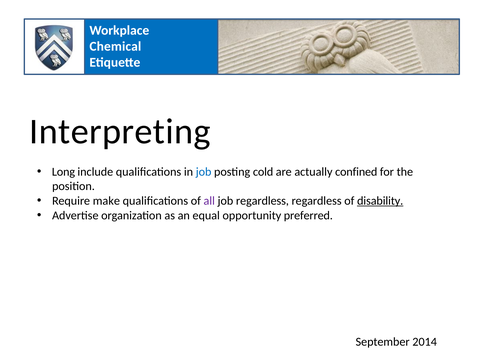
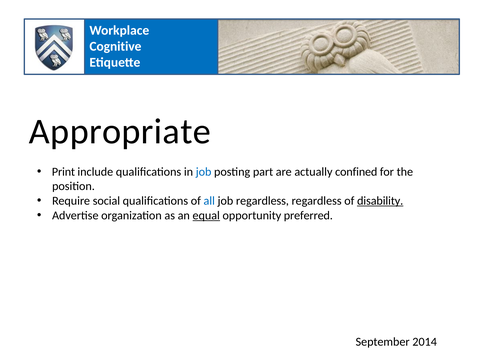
Chemical: Chemical -> Cognitive (115, 46)
Interpreting: Interpreting -> Appropriate (120, 132)
Long: Long -> Print (63, 172)
cold: cold -> part (263, 172)
make: make -> social (106, 201)
all colour: purple -> blue (209, 201)
equal underline: none -> present (206, 215)
